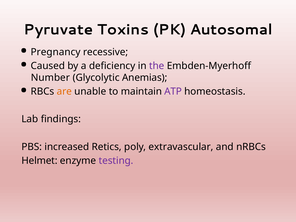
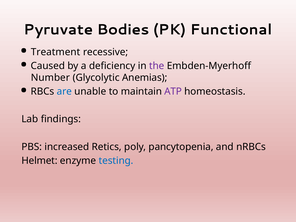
Toxins: Toxins -> Bodies (123, 30)
Autosomal: Autosomal -> Functional (231, 30)
Pregnancy: Pregnancy -> Treatment (56, 52)
are colour: orange -> blue (64, 92)
extravascular: extravascular -> pancytopenia (181, 147)
testing colour: purple -> blue (116, 161)
